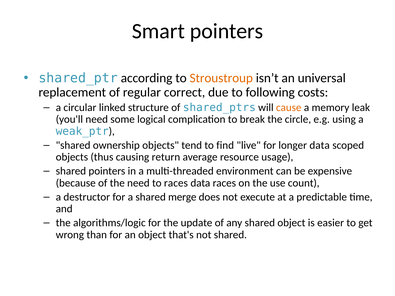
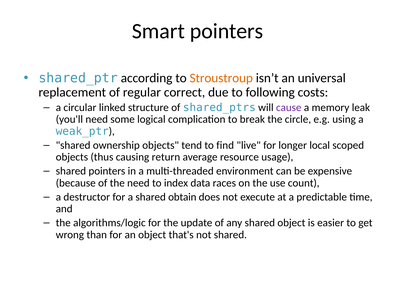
cause colour: orange -> purple (289, 108)
longer data: data -> local (320, 145)
to races: races -> index (176, 183)
merge: merge -> obtain (182, 197)
